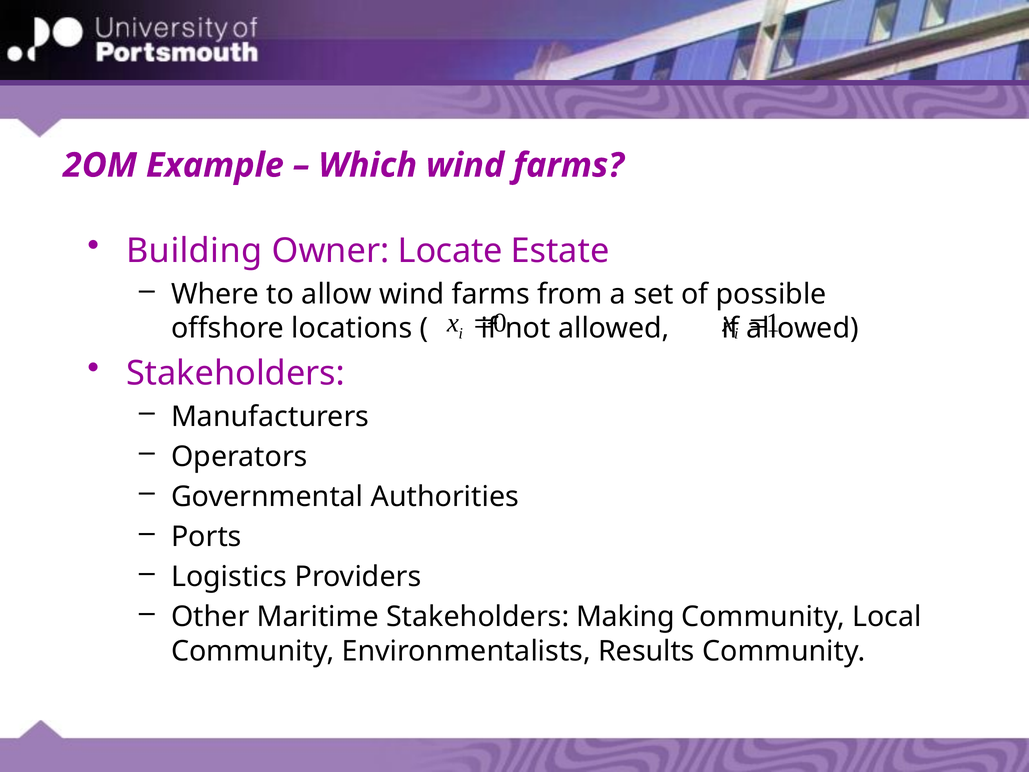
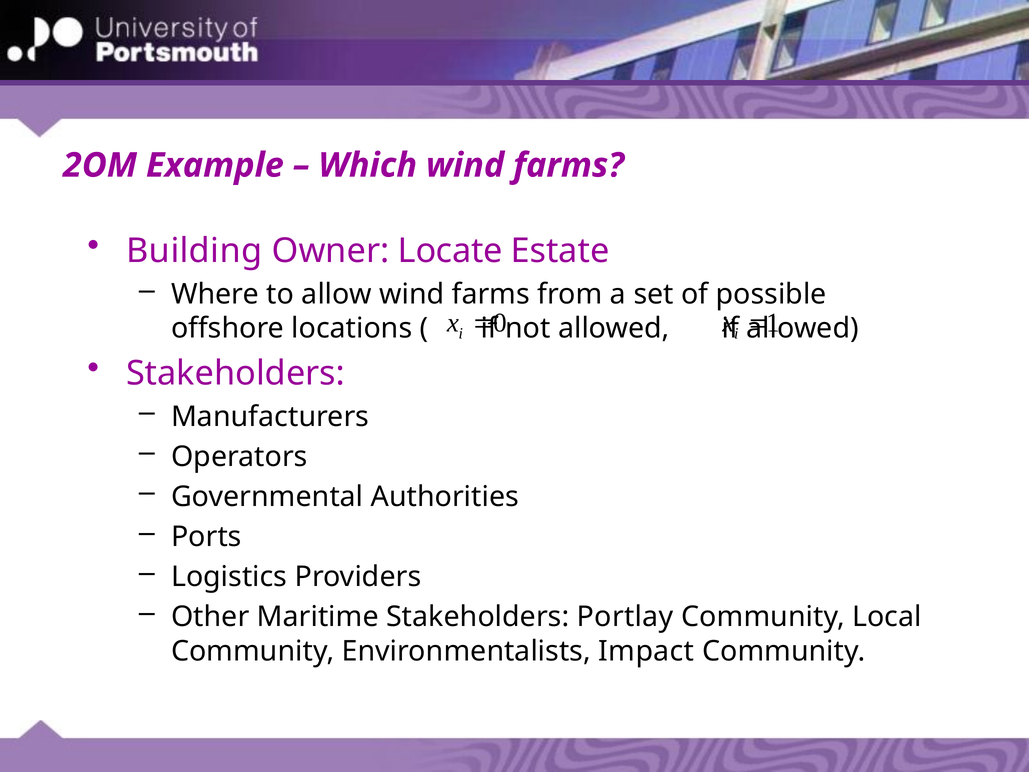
Making: Making -> Portlay (625, 617)
Results: Results -> Impact (646, 651)
